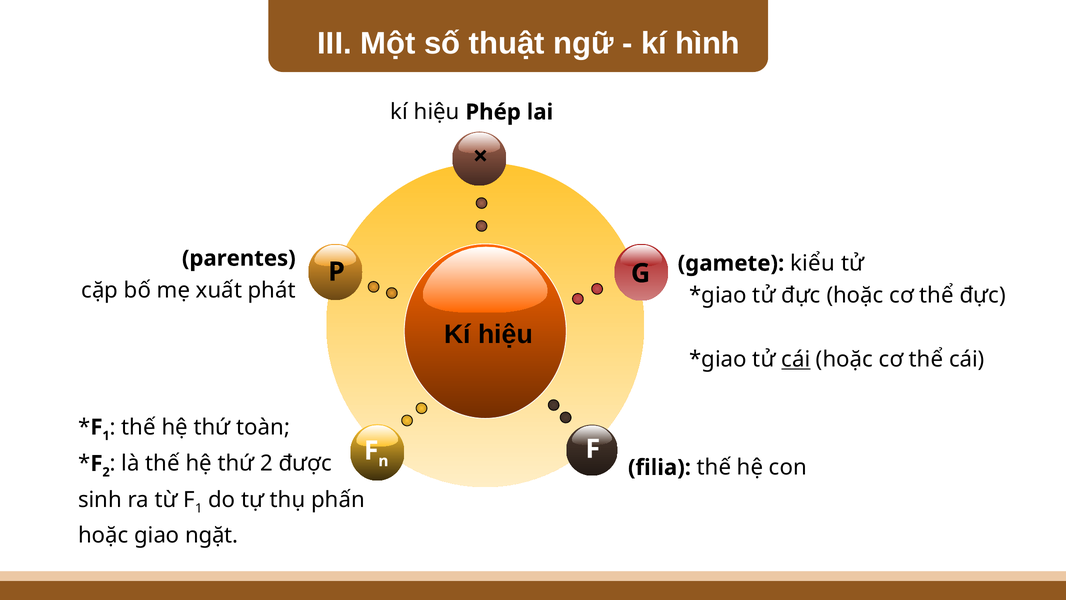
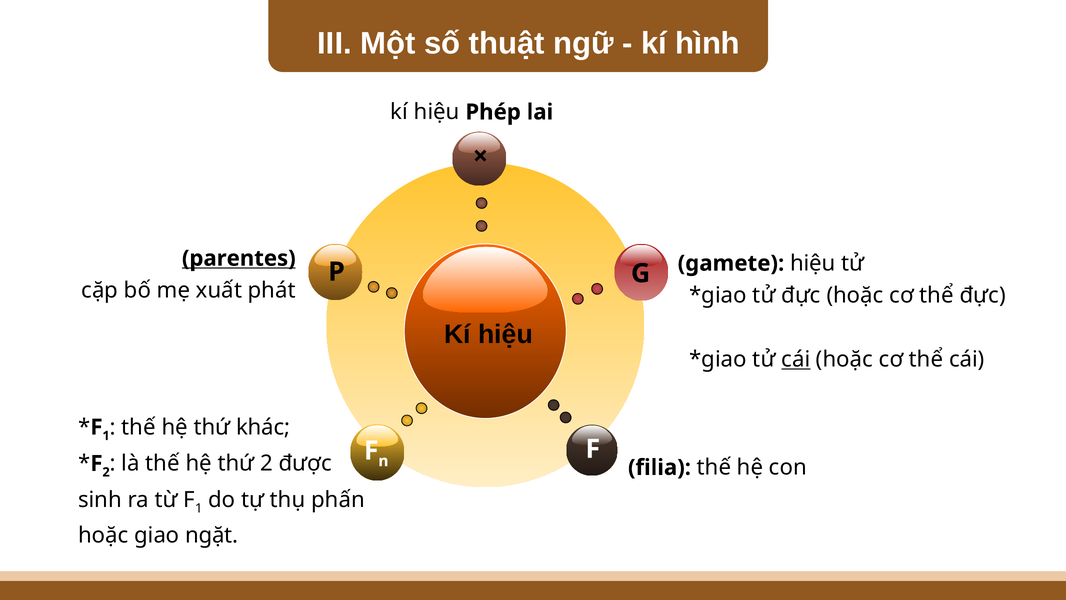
parentes underline: none -> present (239, 258)
gamete kiểu: kiểu -> hiệu (813, 263)
toàn: toàn -> khác (263, 427)
